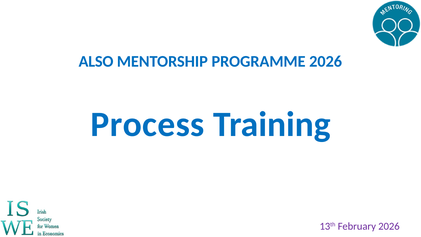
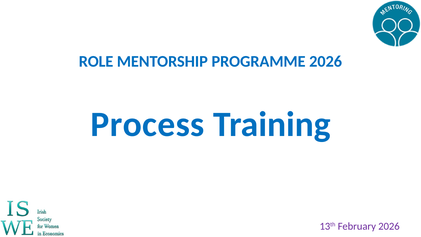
ALSO: ALSO -> ROLE (96, 61)
